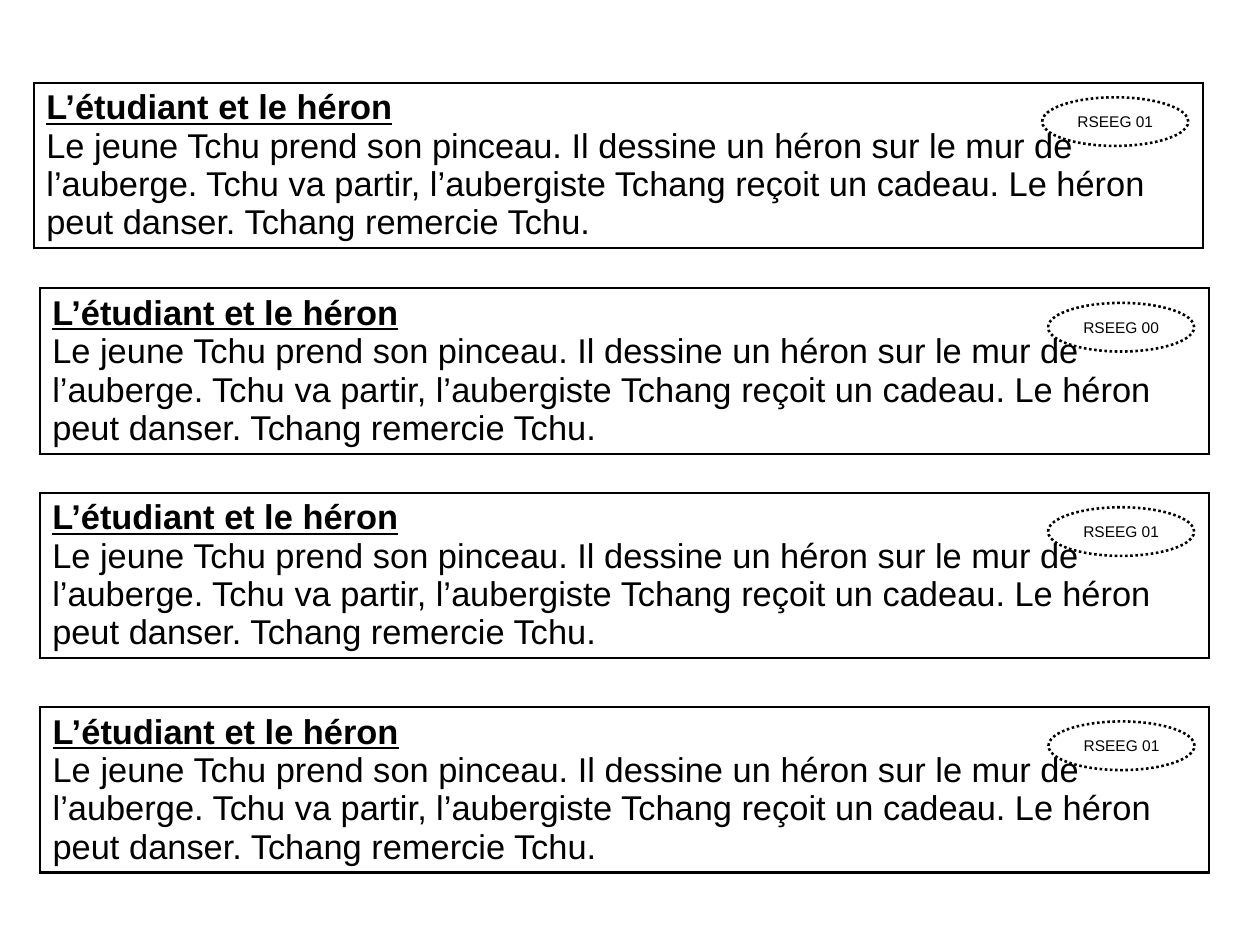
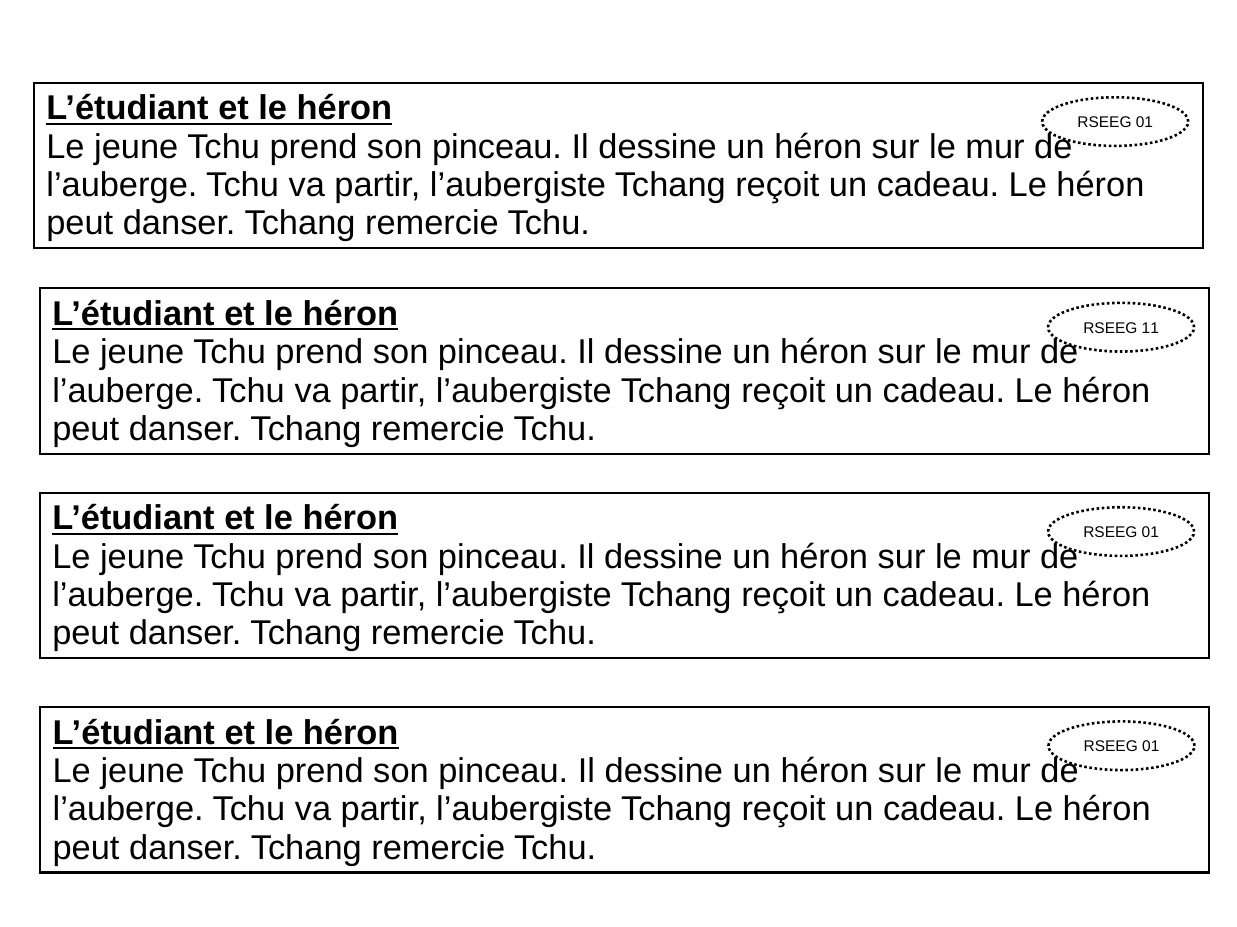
00: 00 -> 11 (1150, 328)
